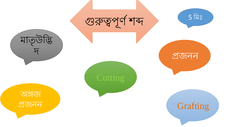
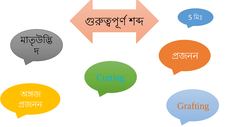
Cutting colour: light green -> light blue (111, 78)
